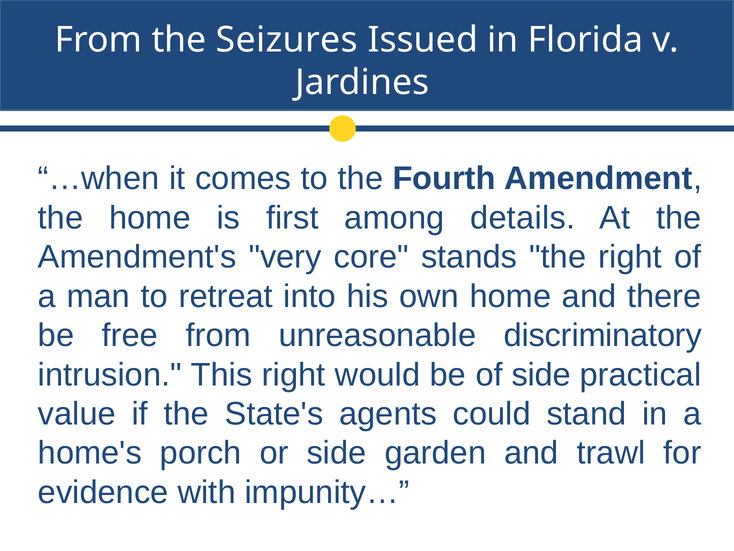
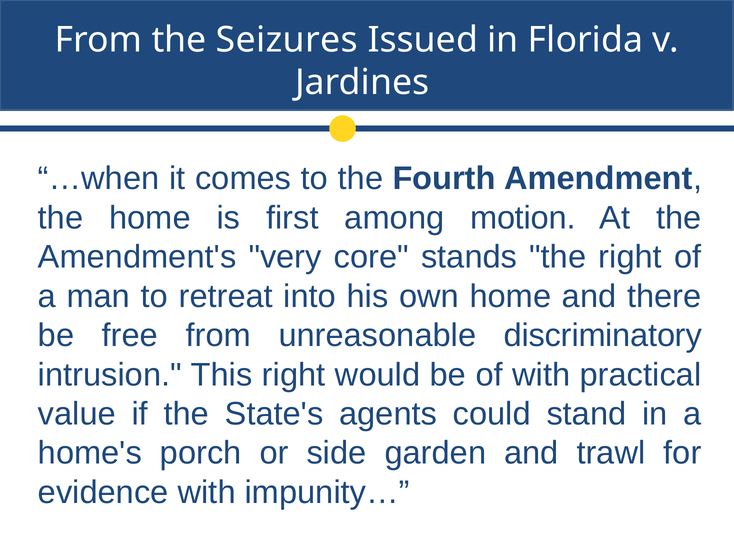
details: details -> motion (523, 218)
of side: side -> with (541, 374)
